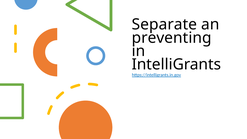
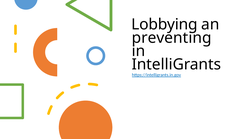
Separate: Separate -> Lobbying (164, 24)
